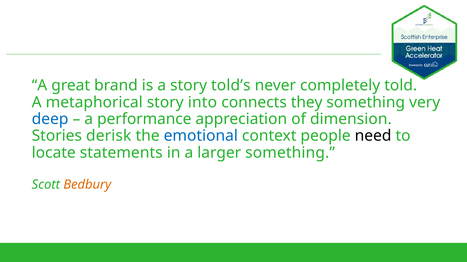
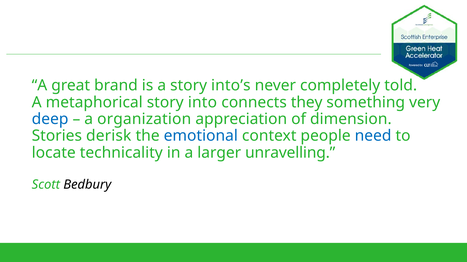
told’s: told’s -> into’s (231, 86)
performance: performance -> organization (144, 119)
need colour: black -> blue (373, 136)
statements: statements -> technicality (121, 153)
larger something: something -> unravelling (290, 153)
Bedbury colour: orange -> black (87, 185)
